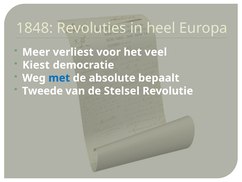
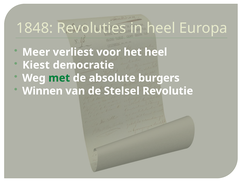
het veel: veel -> heel (156, 52)
met colour: blue -> green (59, 78)
bepaalt: bepaalt -> burgers (159, 78)
Tweede: Tweede -> Winnen (42, 91)
